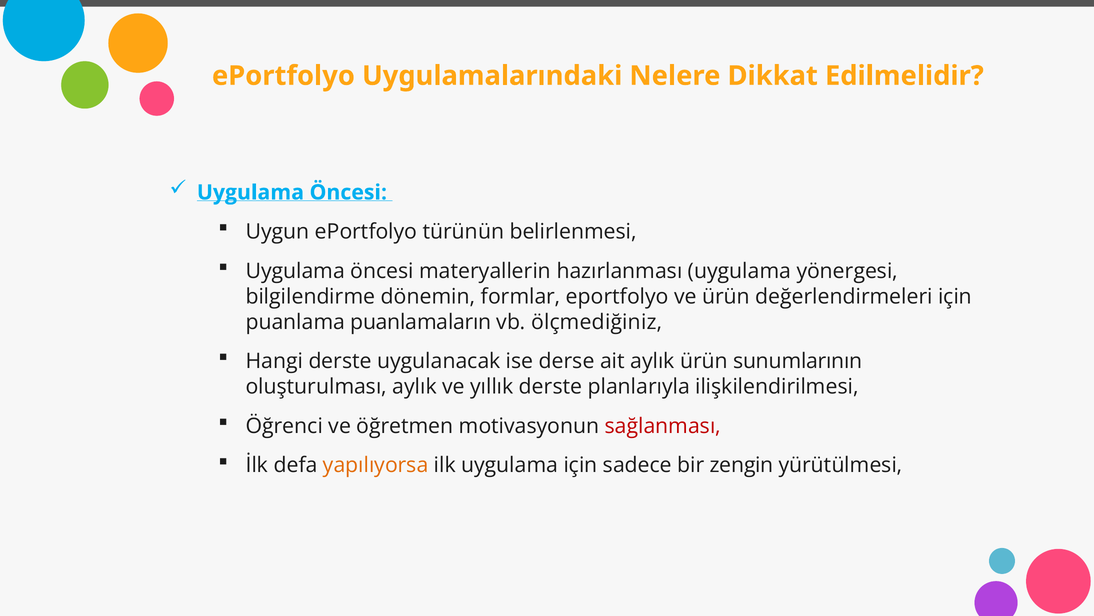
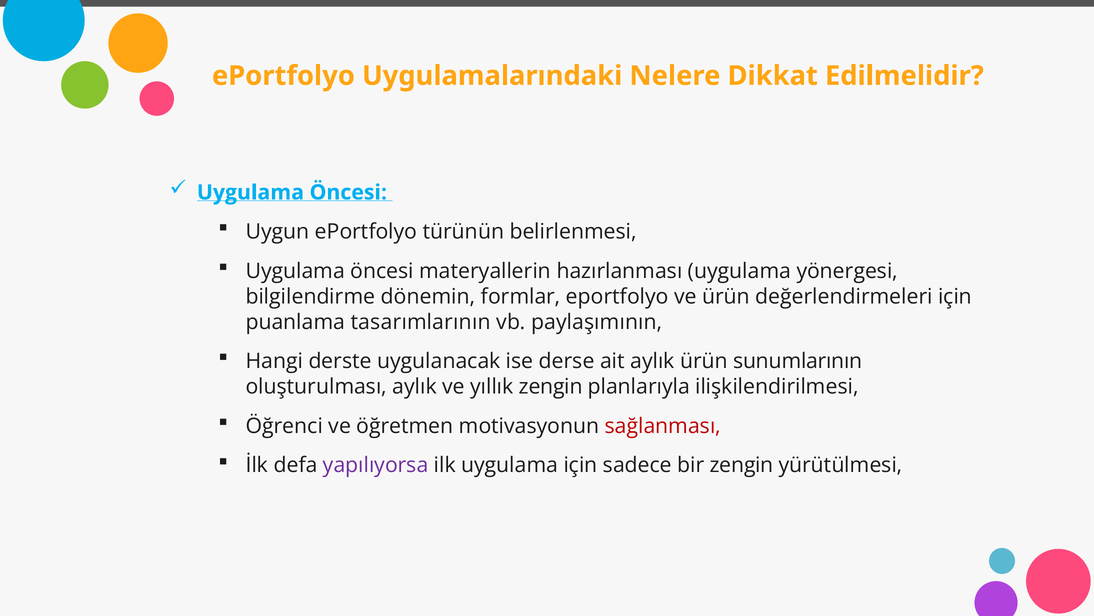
puanlamaların: puanlamaların -> tasarımlarının (421, 322)
ölçmediğiniz: ölçmediğiniz -> paylaşımının (597, 322)
yıllık derste: derste -> zengin (551, 387)
yapılıyorsa colour: orange -> purple (376, 465)
